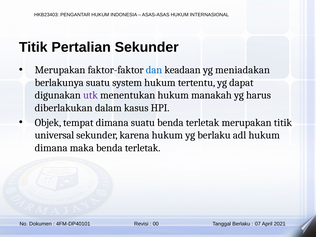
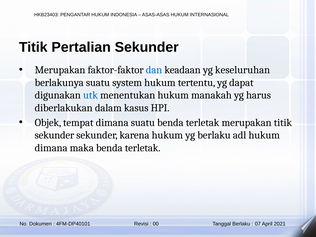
meniadakan: meniadakan -> keseluruhan (243, 70)
utk colour: purple -> blue (90, 95)
universal: universal -> sekunder (54, 135)
